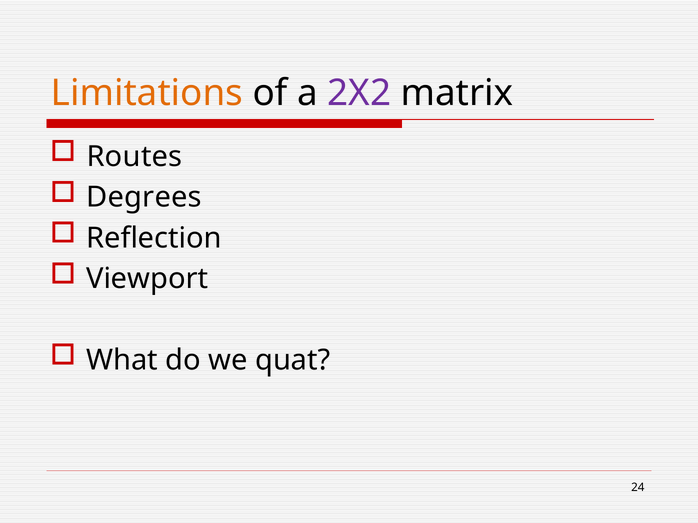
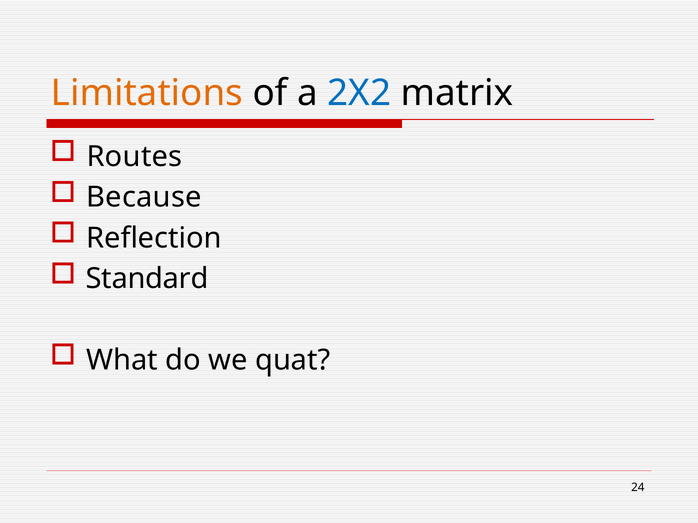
2X2 colour: purple -> blue (359, 93)
Degrees: Degrees -> Because (144, 197)
Viewport: Viewport -> Standard (147, 279)
